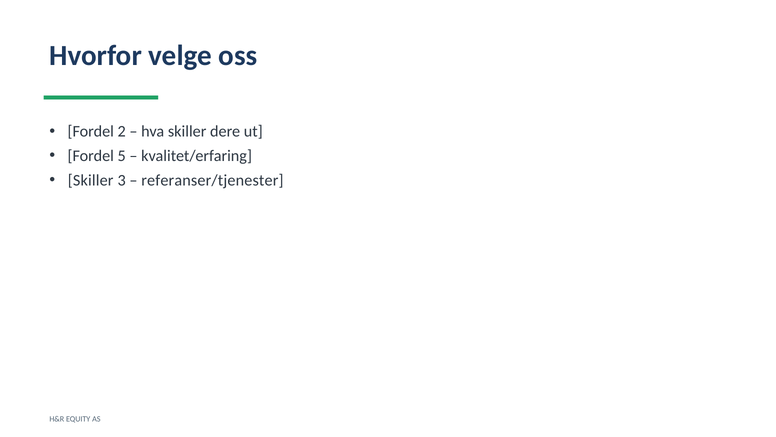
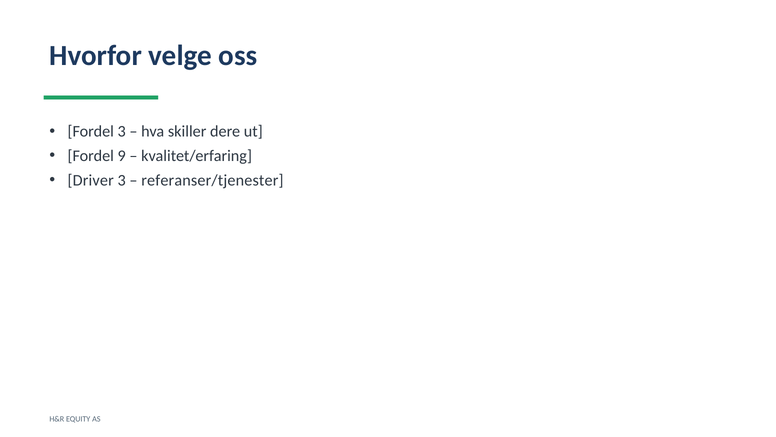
Fordel 2: 2 -> 3 (122, 131)
5: 5 -> 9 (122, 156)
Skiller: Skiller -> Driver (91, 180)
